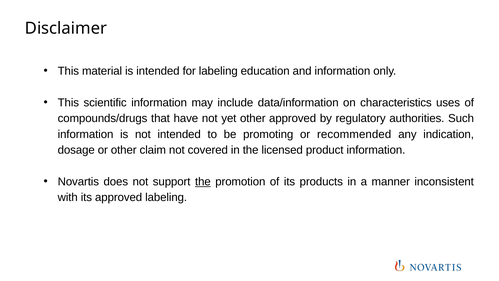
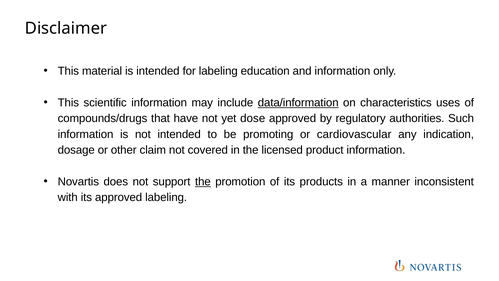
data/information underline: none -> present (298, 103)
yet other: other -> dose (253, 118)
recommended: recommended -> cardiovascular (354, 134)
